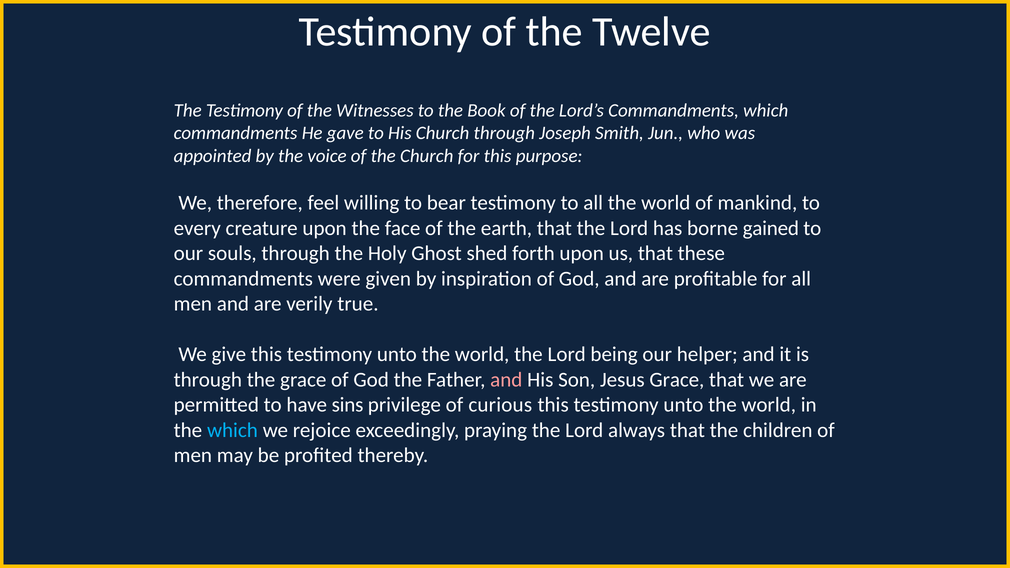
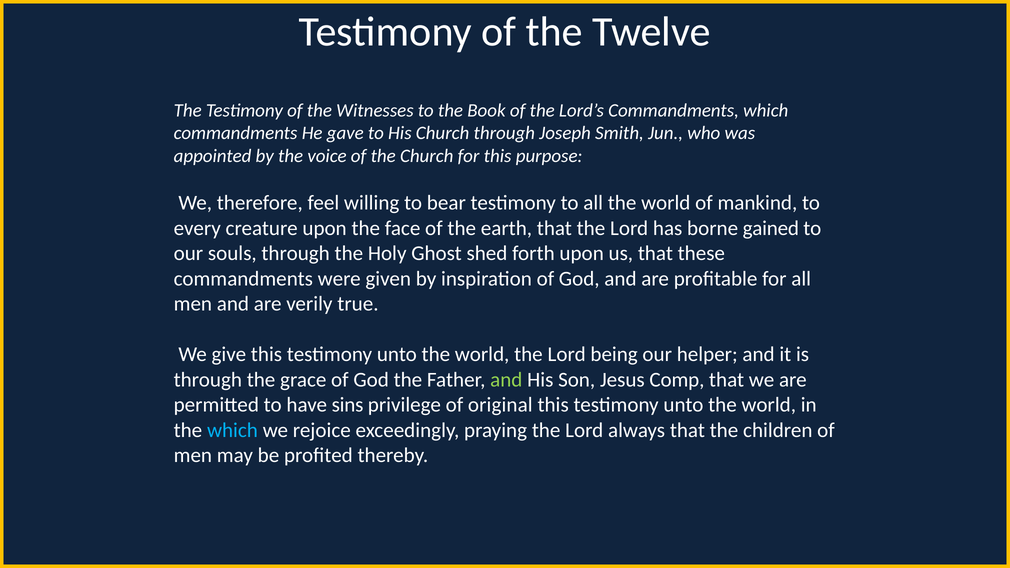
and colour: pink -> light green (506, 380)
Jesus Grace: Grace -> Comp (677, 380)
curious: curious -> original (500, 405)
